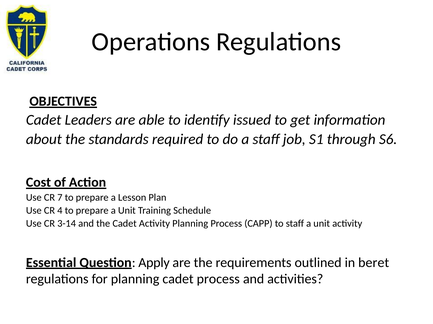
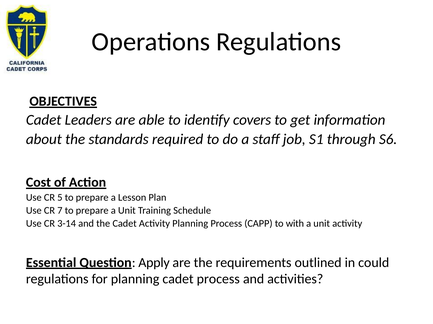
issued: issued -> covers (252, 120)
7: 7 -> 5 (60, 198)
4: 4 -> 7 (60, 211)
to staff: staff -> with (295, 224)
beret: beret -> could (374, 263)
